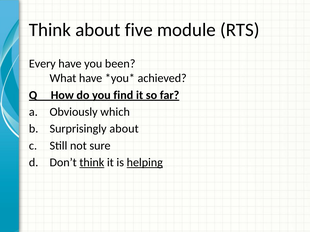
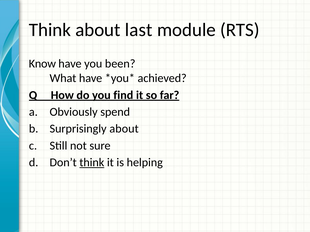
five: five -> last (139, 30)
Every: Every -> Know (42, 64)
which: which -> spend (115, 112)
helping underline: present -> none (145, 163)
